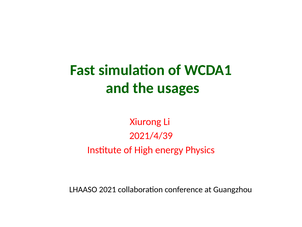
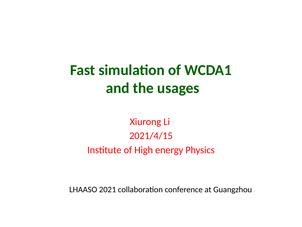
2021/4/39: 2021/4/39 -> 2021/4/15 (151, 136)
